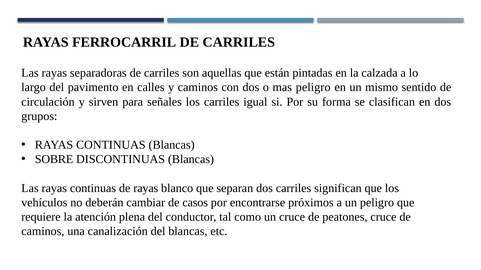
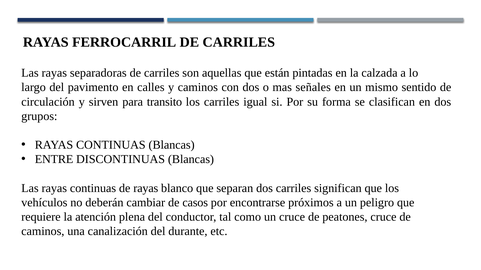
mas peligro: peligro -> señales (313, 87)
señales: señales -> transito (164, 102)
SOBRE: SOBRE -> ENTRE (54, 160)
del blancas: blancas -> durante (188, 232)
